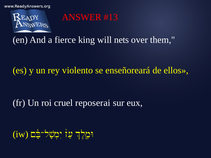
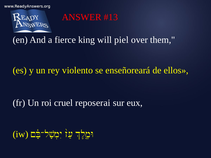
nets: nets -> piel (121, 40)
